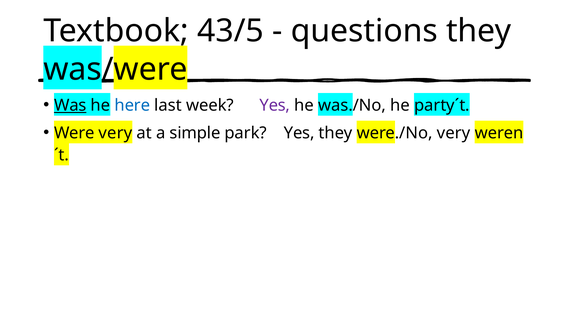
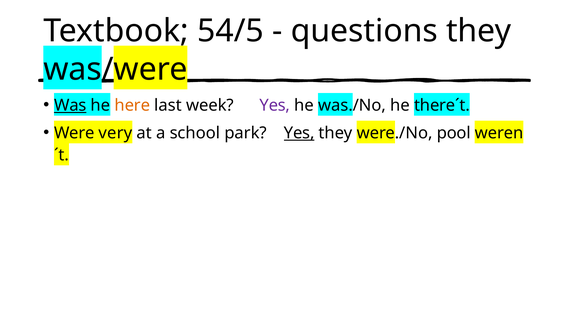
43/5: 43/5 -> 54/5 (230, 31)
here colour: blue -> orange (132, 105)
party´t: party´t -> there´t (442, 105)
simple: simple -> school (195, 133)
Yes underline: none -> present (299, 133)
were./No very: very -> pool (454, 133)
